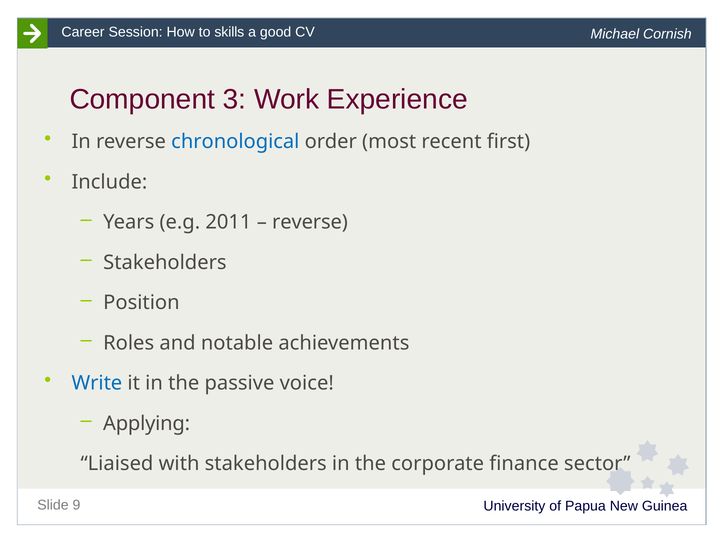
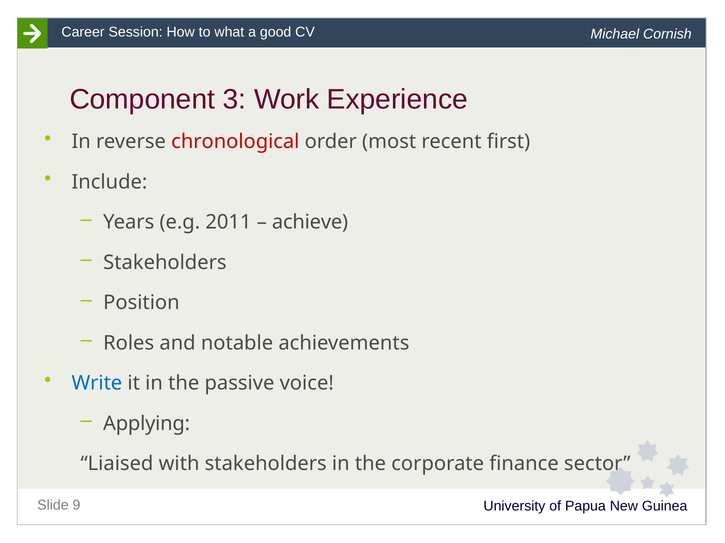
skills: skills -> what (229, 32)
chronological colour: blue -> red (235, 142)
reverse: reverse -> achieve (310, 223)
